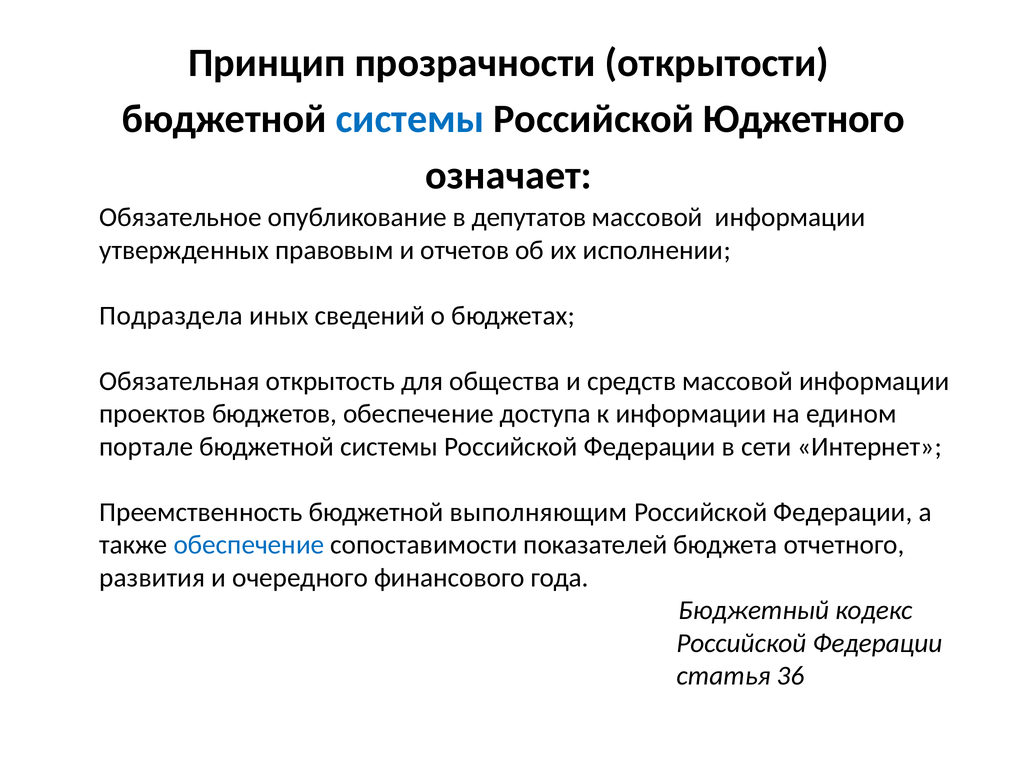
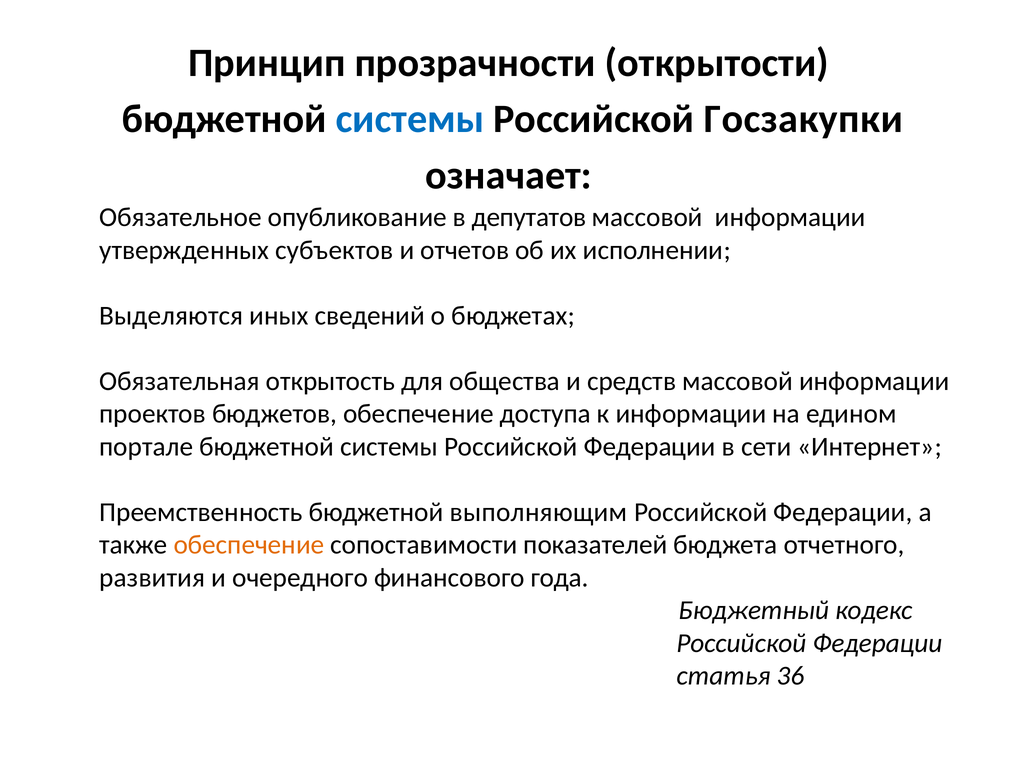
Юджетного: Юджетного -> Госзакупки (803, 119)
правовым: правовым -> субъектов (334, 250)
Подраздела: Подраздела -> Выделяются (171, 316)
обеспечение colour: blue -> orange (249, 545)
